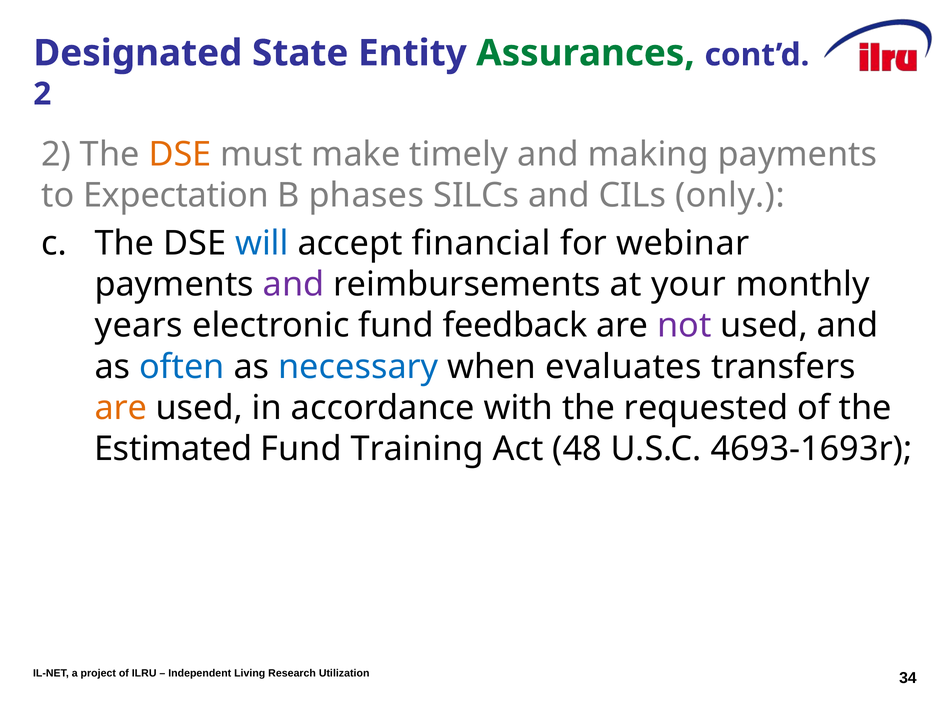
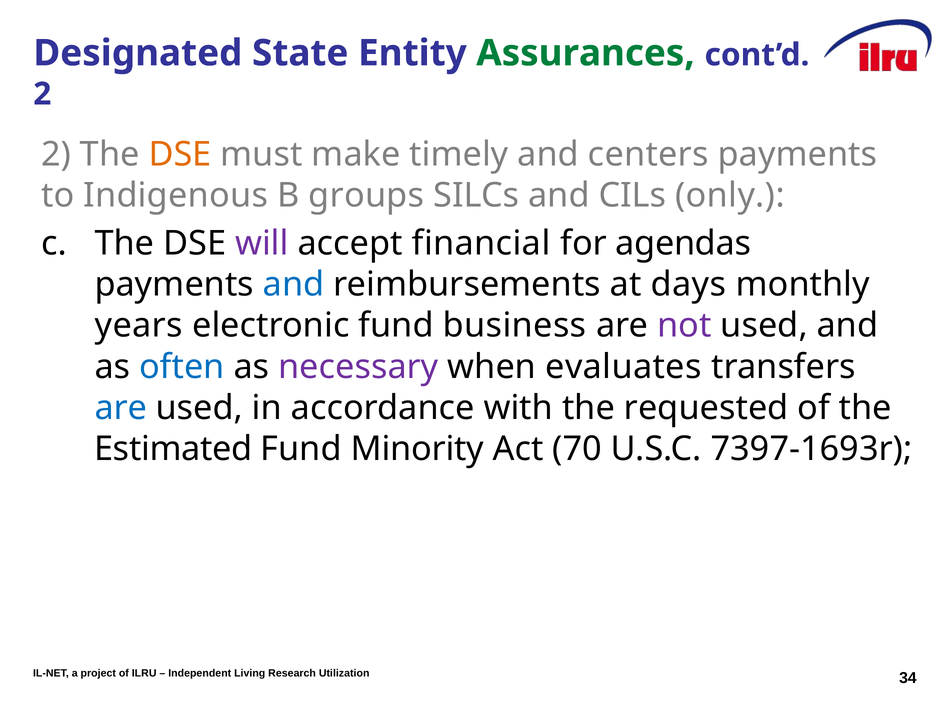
making: making -> centers (648, 154)
Expectation: Expectation -> Indigenous (176, 196)
phases: phases -> groups (366, 196)
will colour: blue -> purple (262, 244)
webinar: webinar -> agendas (683, 244)
and colour: purple -> blue (294, 285)
your: your -> days (688, 285)
feedback: feedback -> business (515, 326)
necessary colour: blue -> purple (358, 367)
are colour: orange -> blue (121, 408)
Training: Training -> Minority (417, 449)
48: 48 -> 70 (577, 449)
4693-1693r: 4693-1693r -> 7397-1693r (811, 449)
